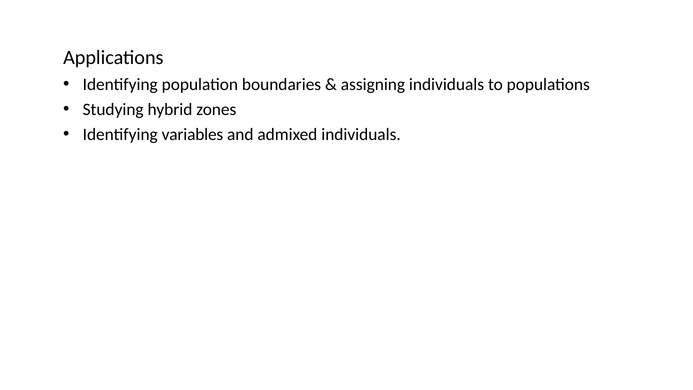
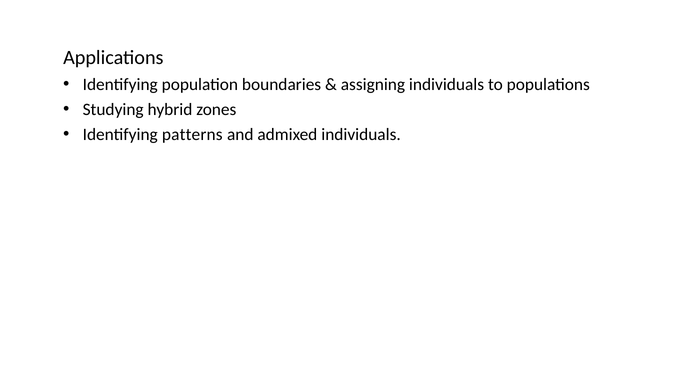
variables: variables -> patterns (192, 135)
